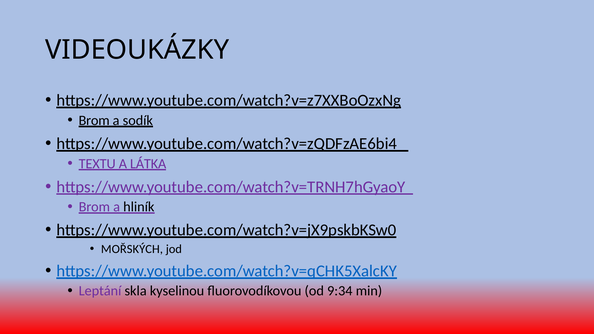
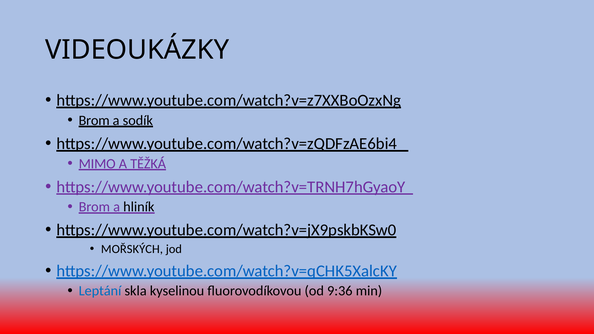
TEXTU: TEXTU -> MIMO (97, 164)
LÁTKA: LÁTKA -> TĚŽKÁ (148, 164)
Leptání colour: purple -> blue (100, 291)
9:34: 9:34 -> 9:36 (340, 291)
